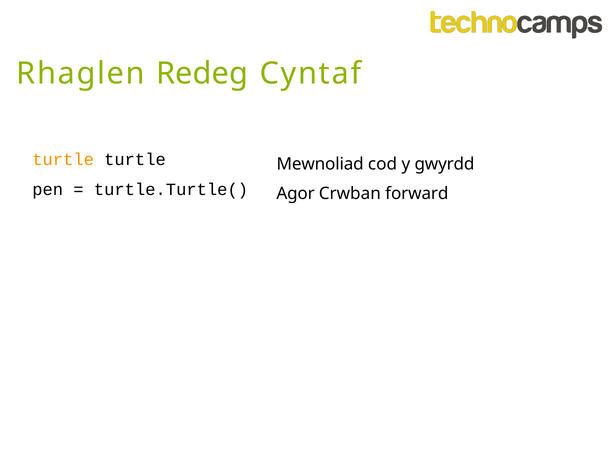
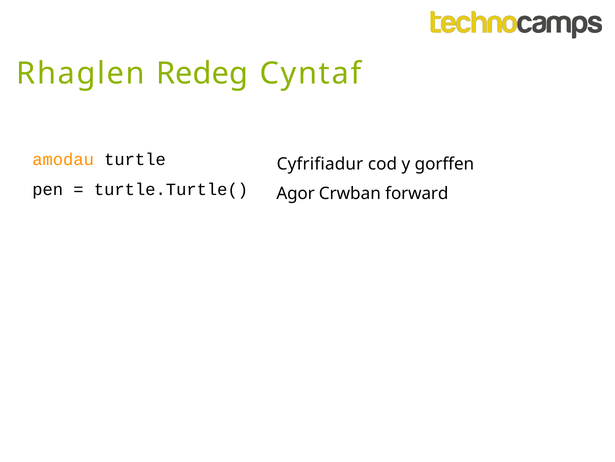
turtle: turtle -> amodau (63, 160)
Mewnoliad: Mewnoliad -> Cyfrifiadur (320, 164)
gwyrdd: gwyrdd -> gorffen (444, 164)
